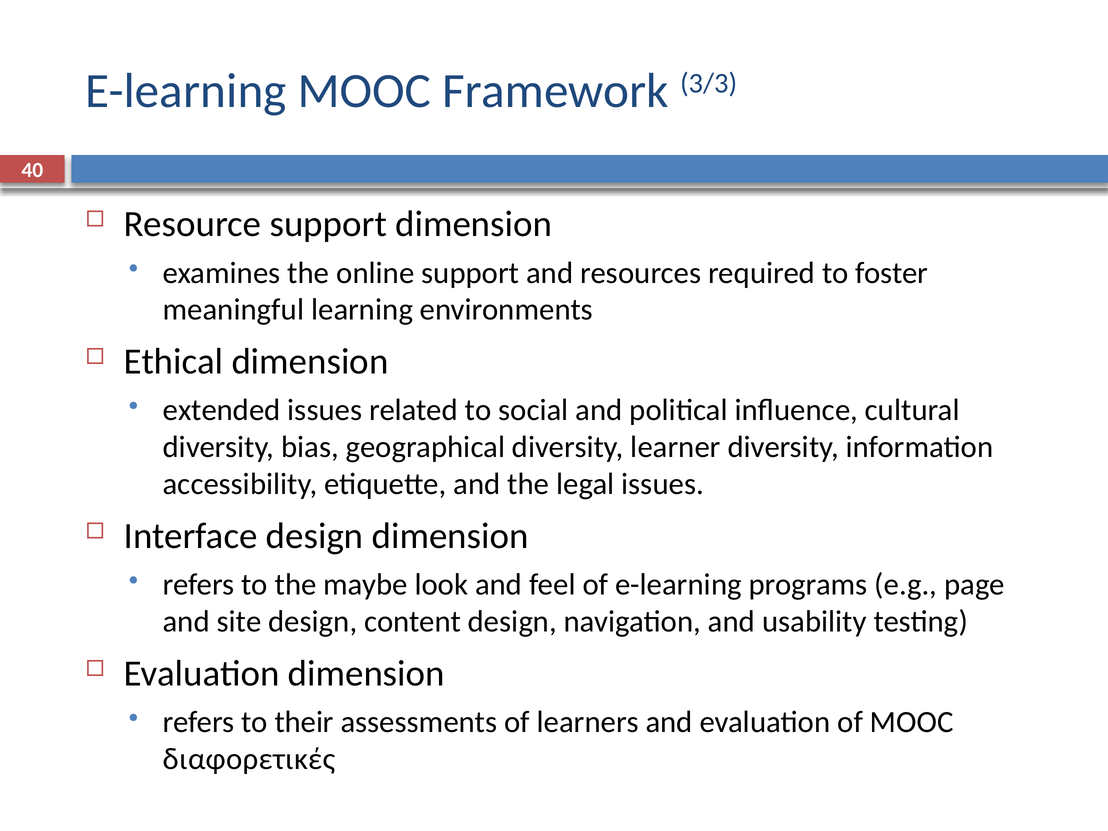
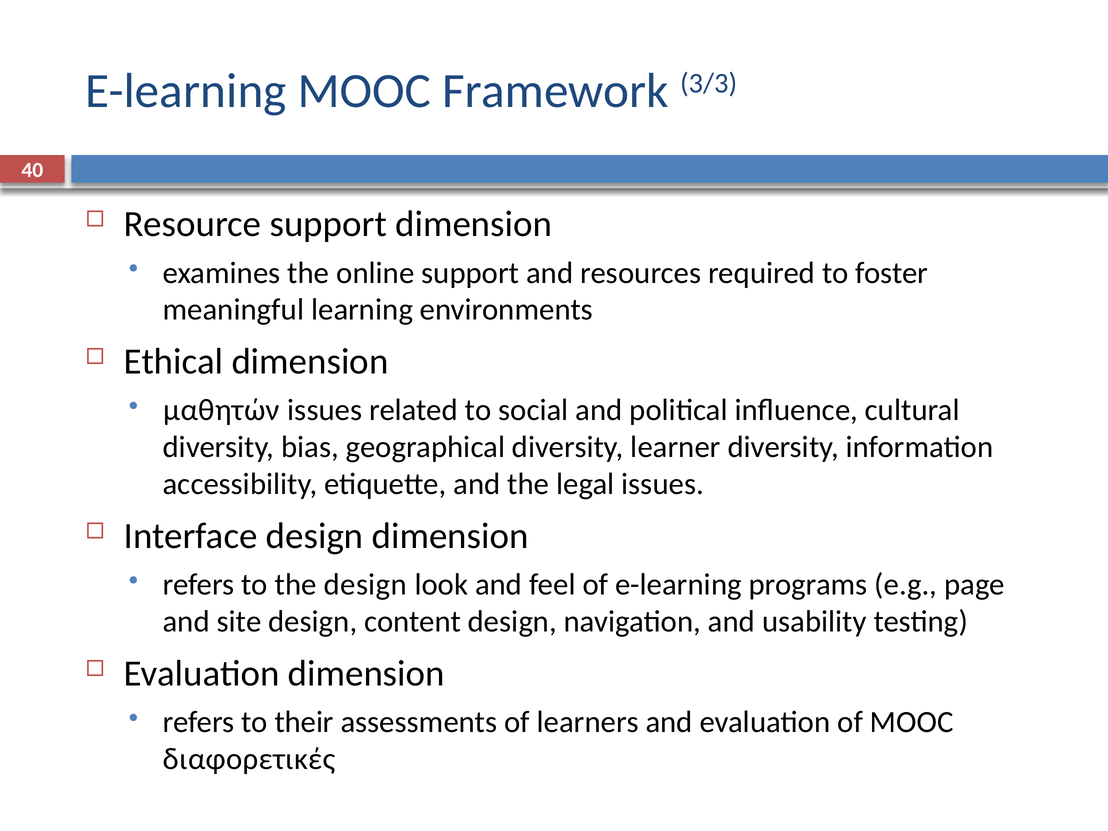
extended: extended -> μαθητών (221, 410)
the maybe: maybe -> design (365, 585)
